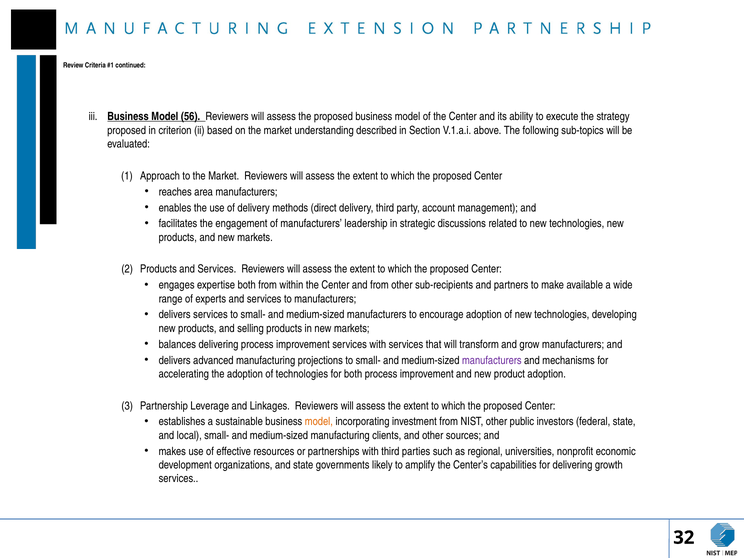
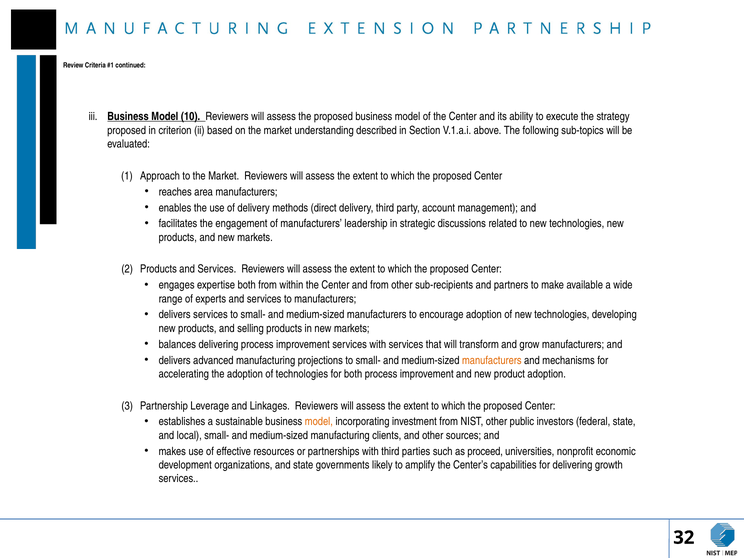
56: 56 -> 10 (191, 117)
manufacturers colour: purple -> orange (492, 360)
regional: regional -> proceed (485, 451)
